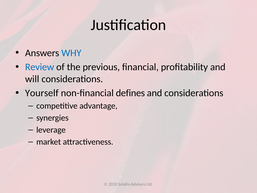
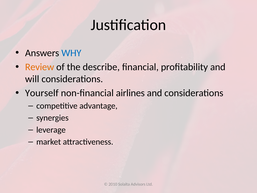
Review colour: blue -> orange (40, 67)
previous: previous -> describe (101, 67)
defines: defines -> airlines (130, 93)
